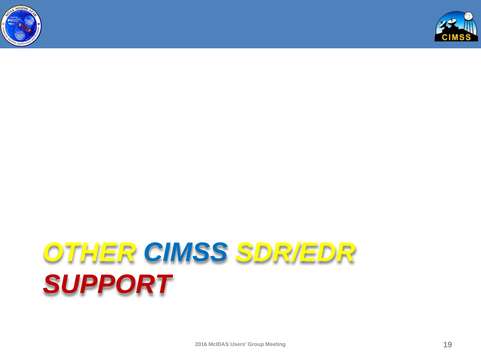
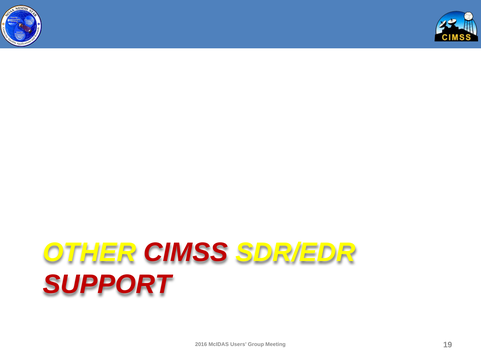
CIMSS colour: blue -> red (186, 252)
